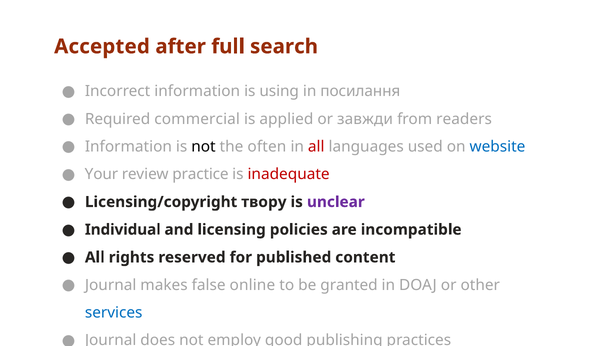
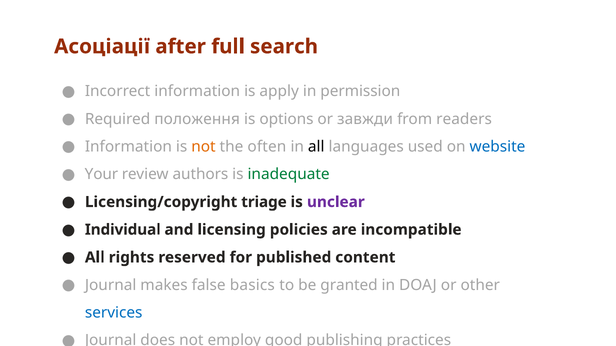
Accepted: Accepted -> Асоціації (102, 47)
using: using -> apply (279, 91)
посилання: посилання -> permission (360, 91)
commercial: commercial -> положення (197, 119)
applied: applied -> options (286, 119)
not colour: black -> orange (203, 147)
all colour: red -> black (316, 147)
practice: practice -> authors (200, 175)
inadequate colour: red -> green (289, 175)
твору: твору -> triage (264, 202)
online: online -> basics (252, 285)
